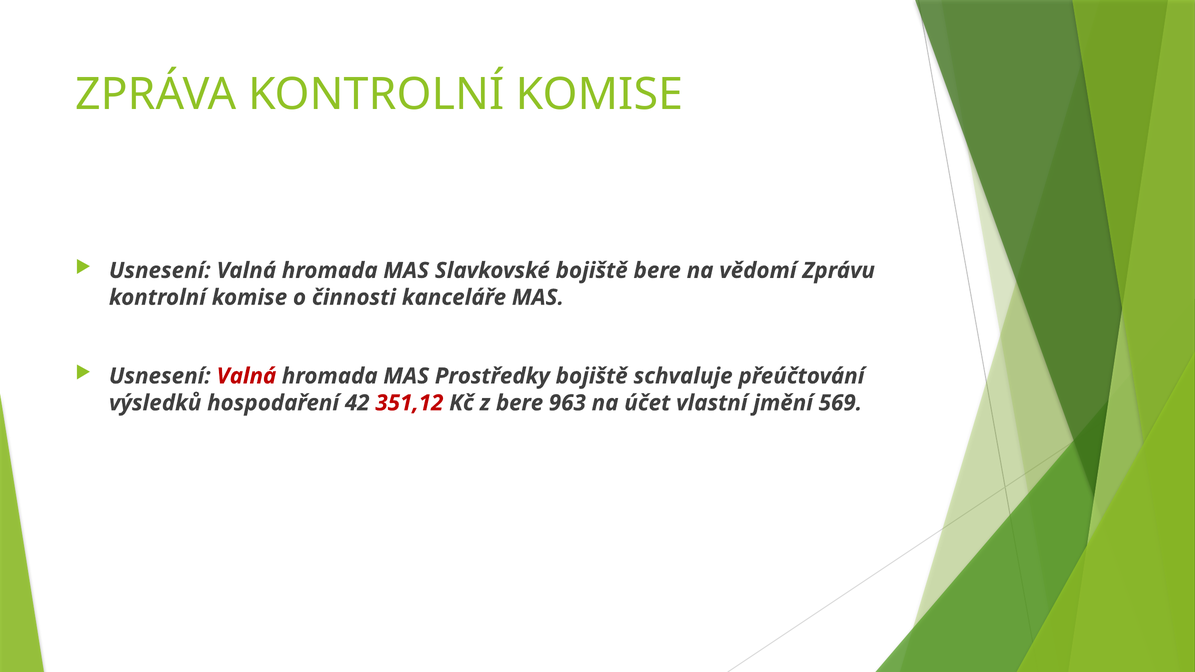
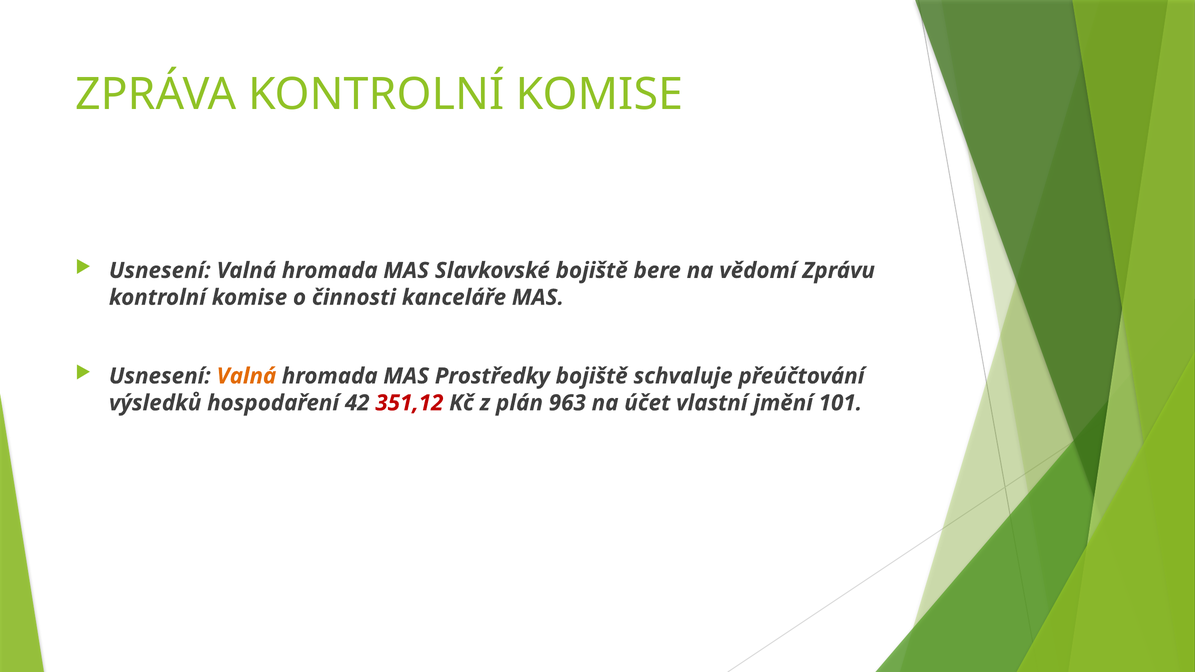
Valná colour: red -> orange (246, 376)
z bere: bere -> plán (519, 403)
569: 569 -> 101 (840, 403)
